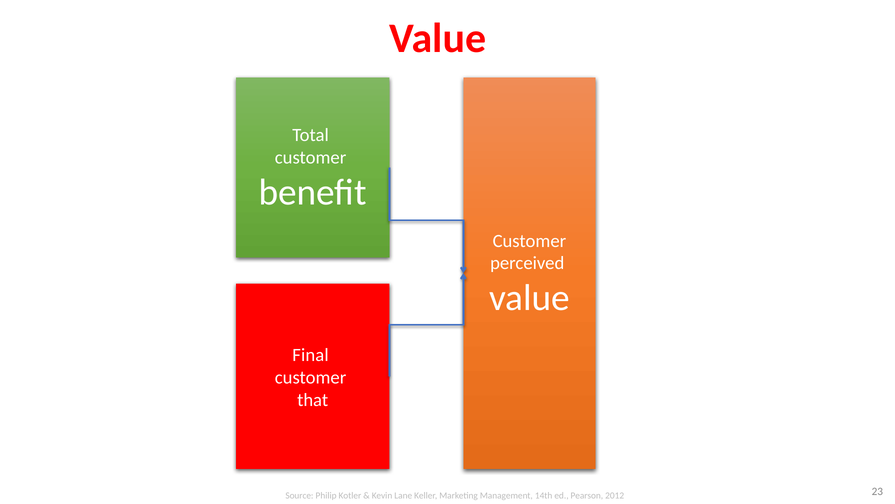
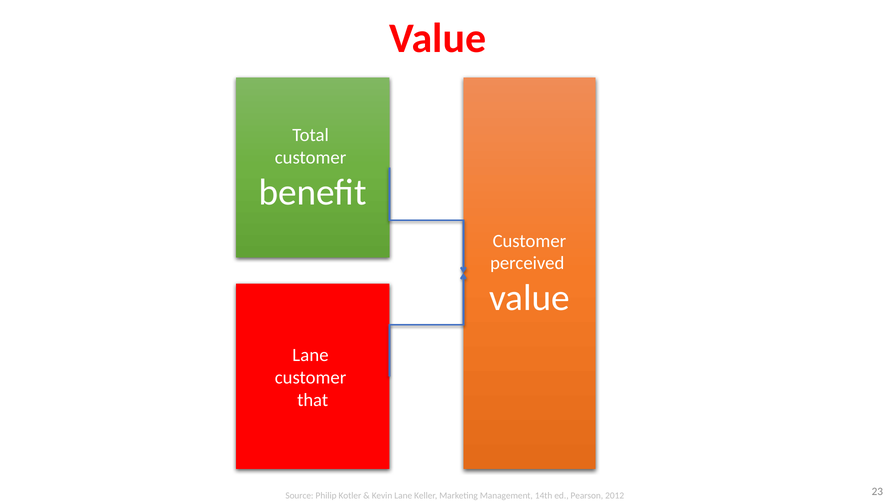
Final: Final -> Lane (310, 355)
